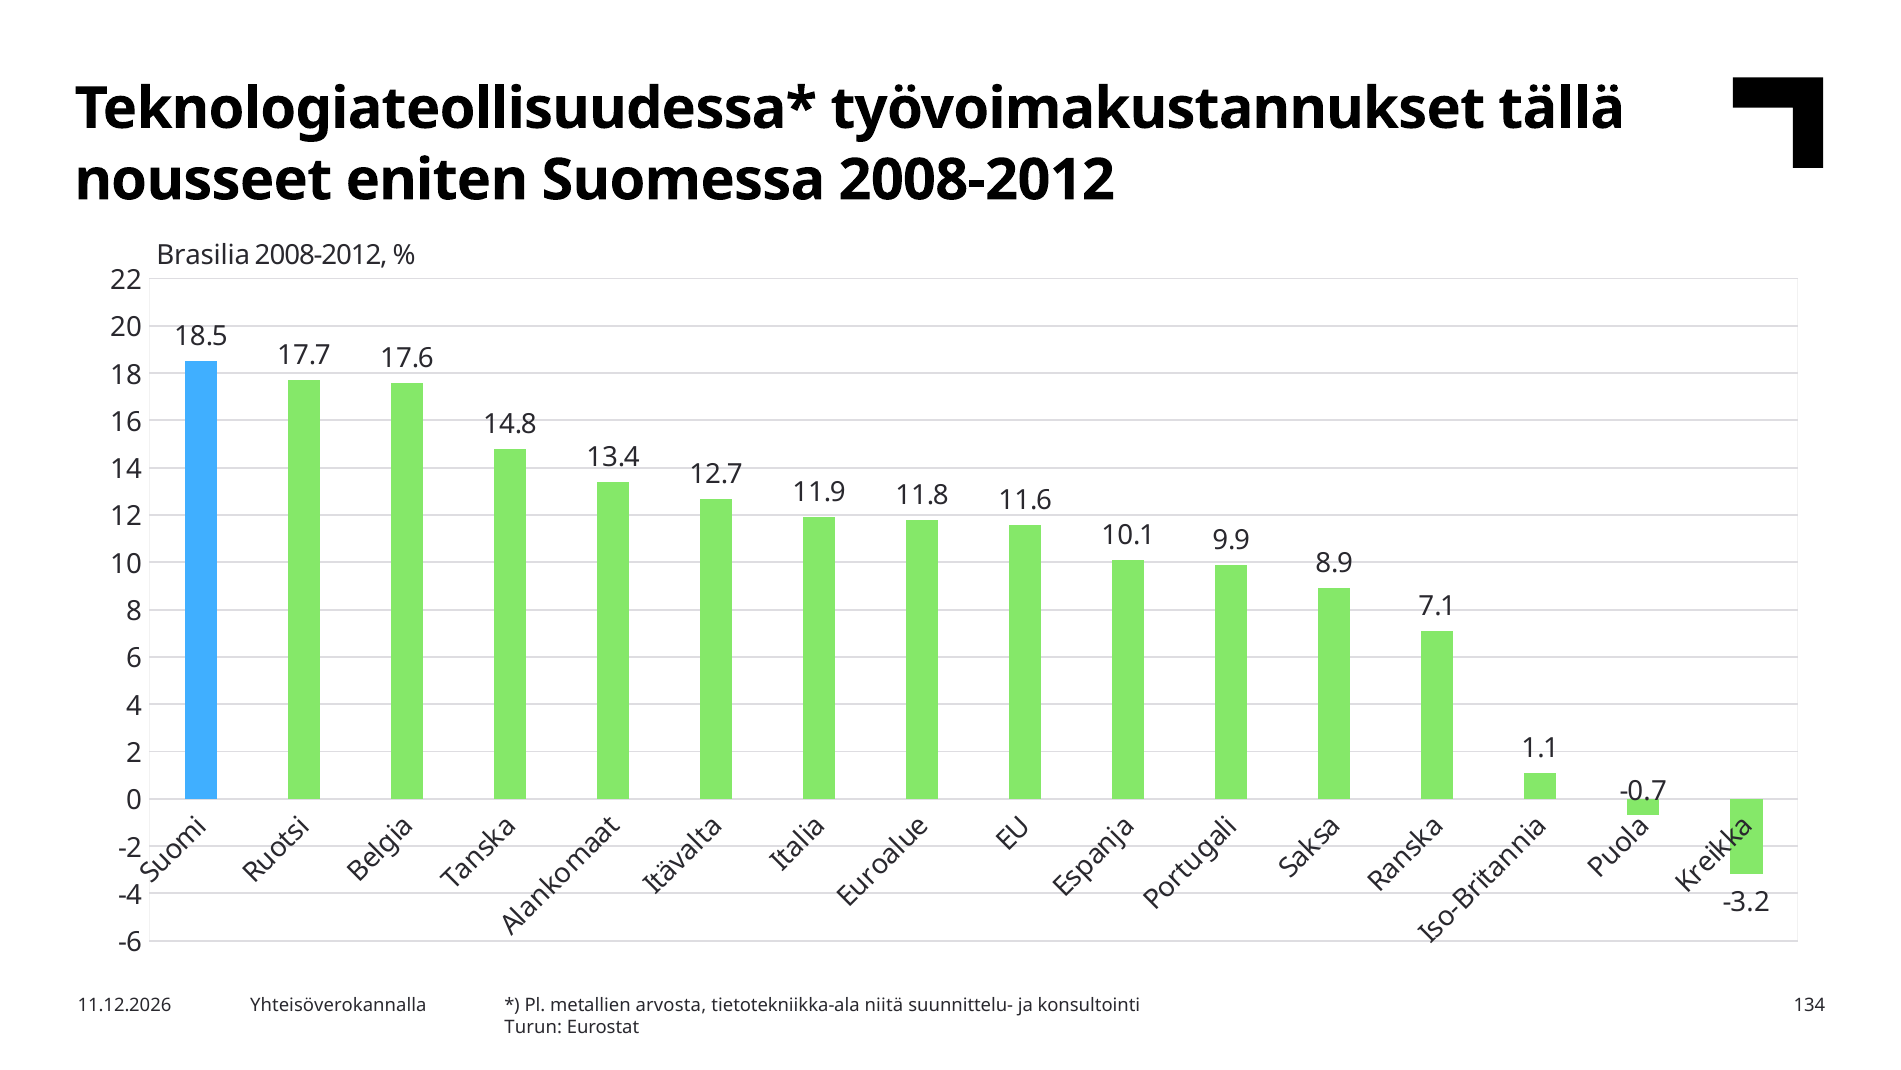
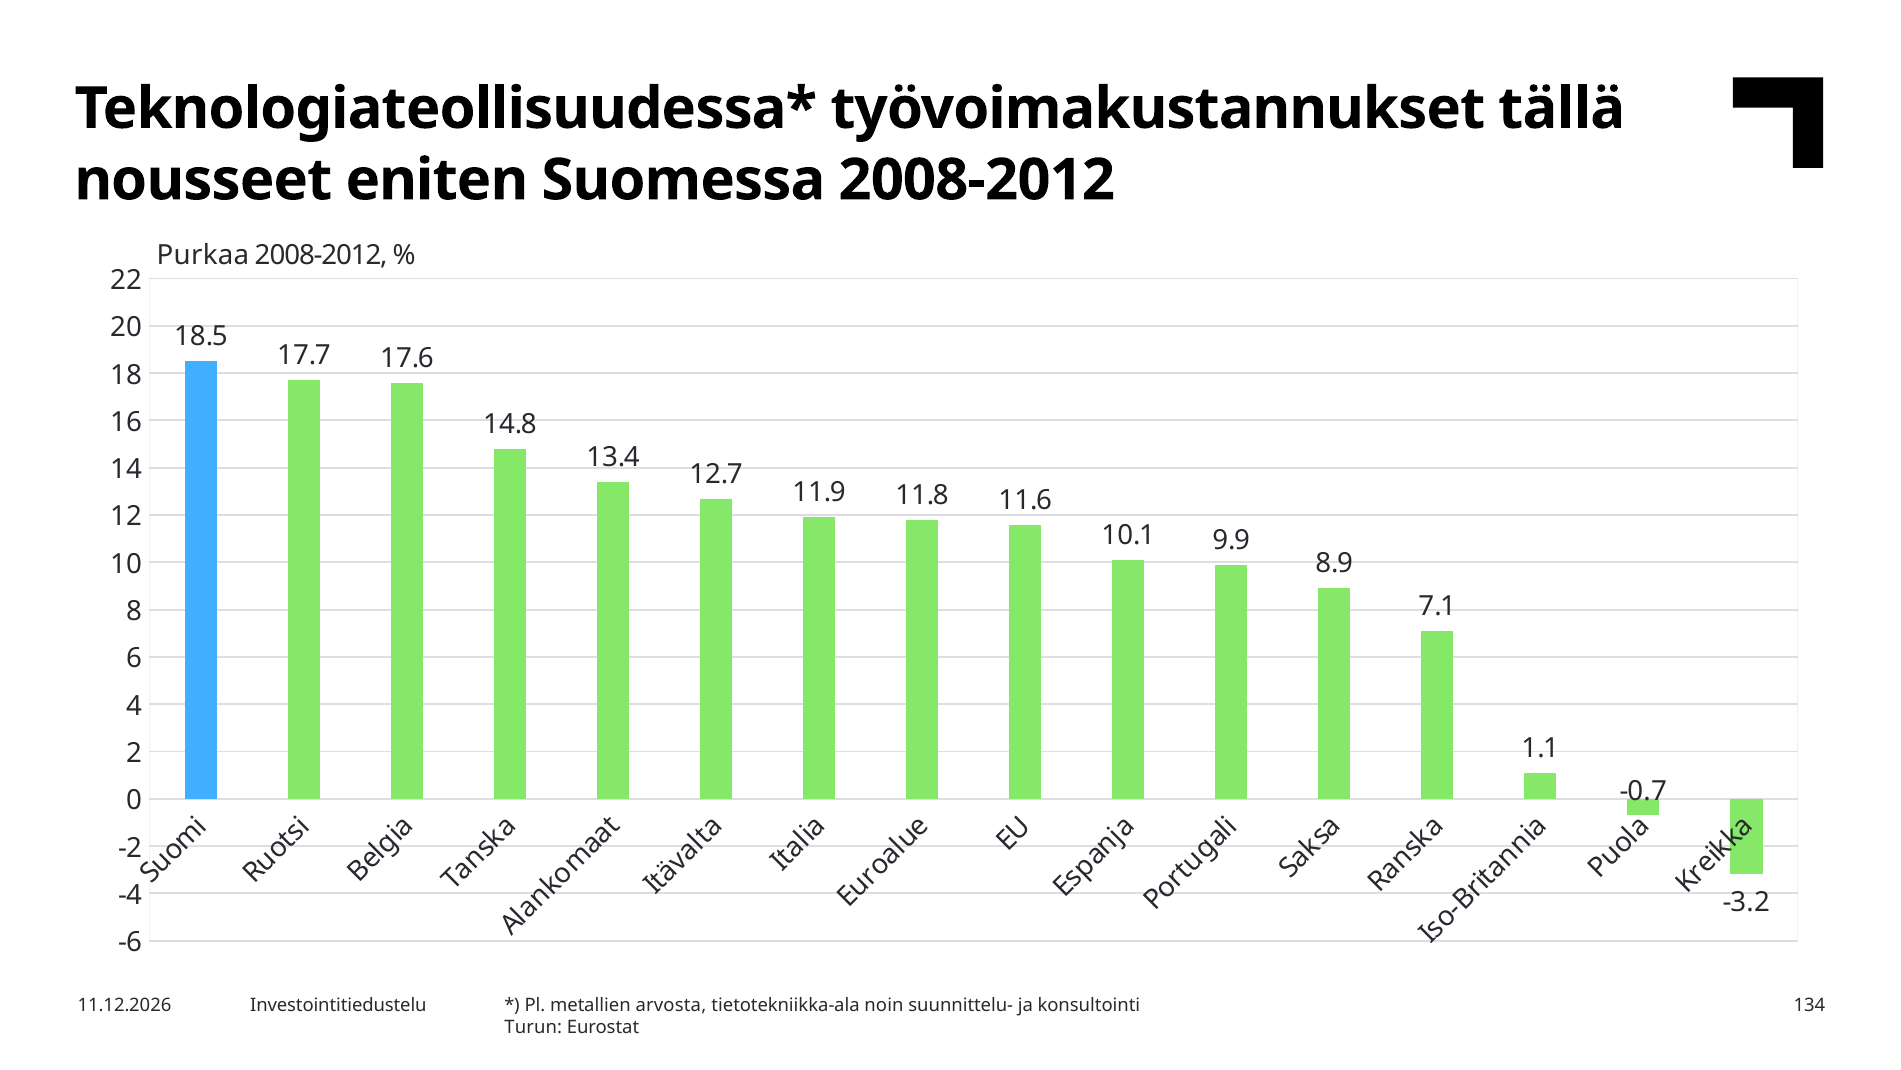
Brasilia: Brasilia -> Purkaa (203, 255)
Yhteisöverokannalla: Yhteisöverokannalla -> Investointitiedustelu (338, 1005)
niitä: niitä -> noin (884, 1005)
